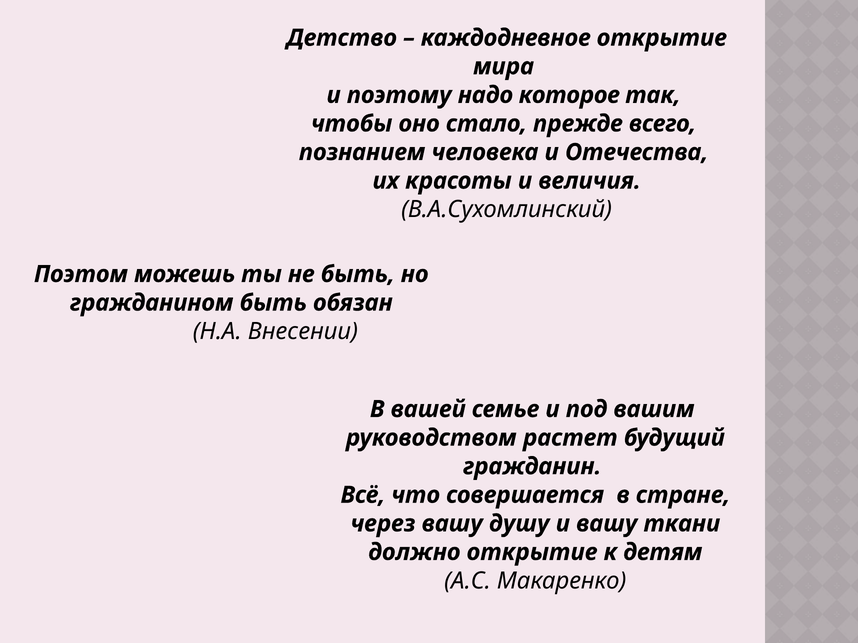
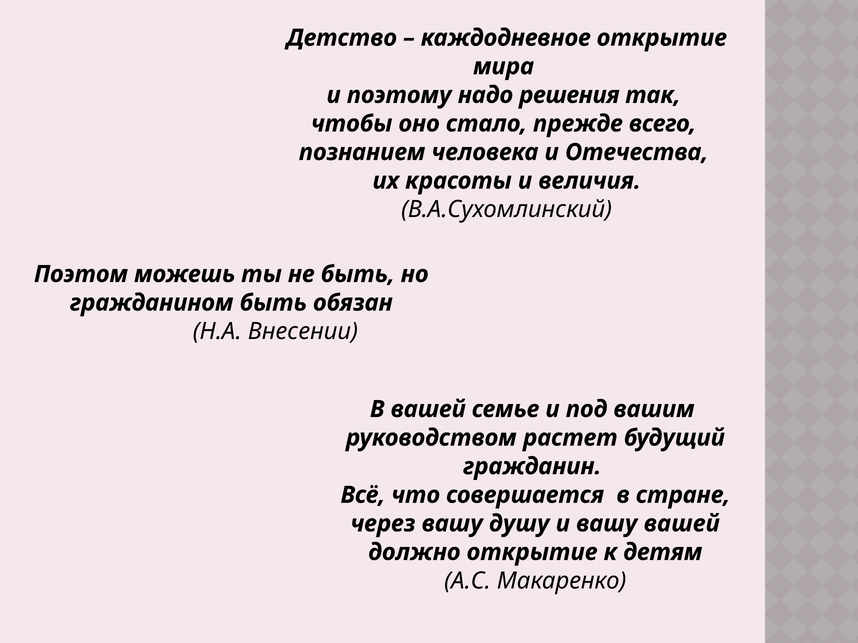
которое: которое -> решения (569, 95)
вашу ткани: ткани -> вашей (682, 524)
